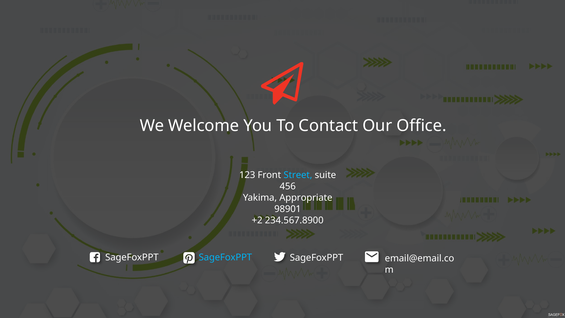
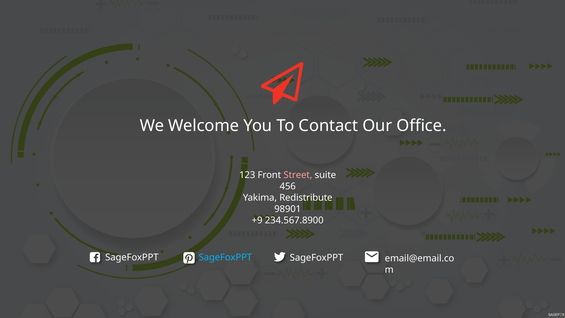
Street colour: light blue -> pink (298, 175)
Appropriate: Appropriate -> Redistribute (306, 198)
+2: +2 -> +9 (257, 220)
